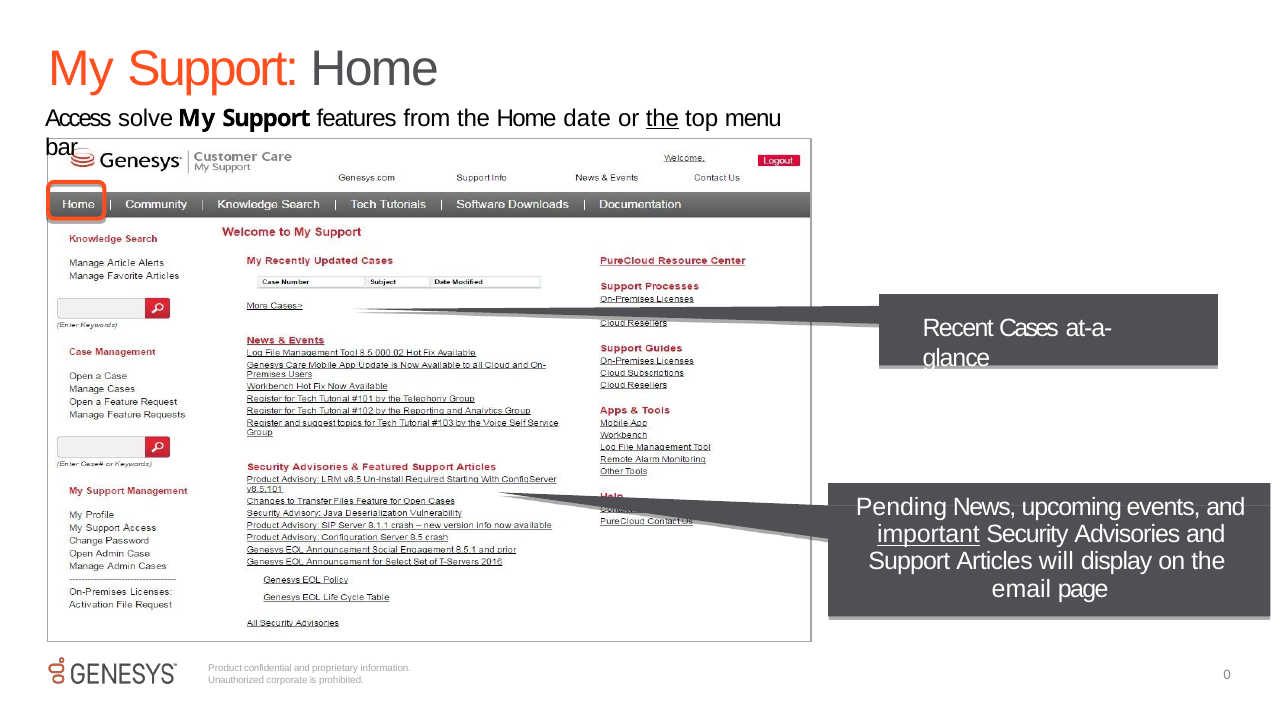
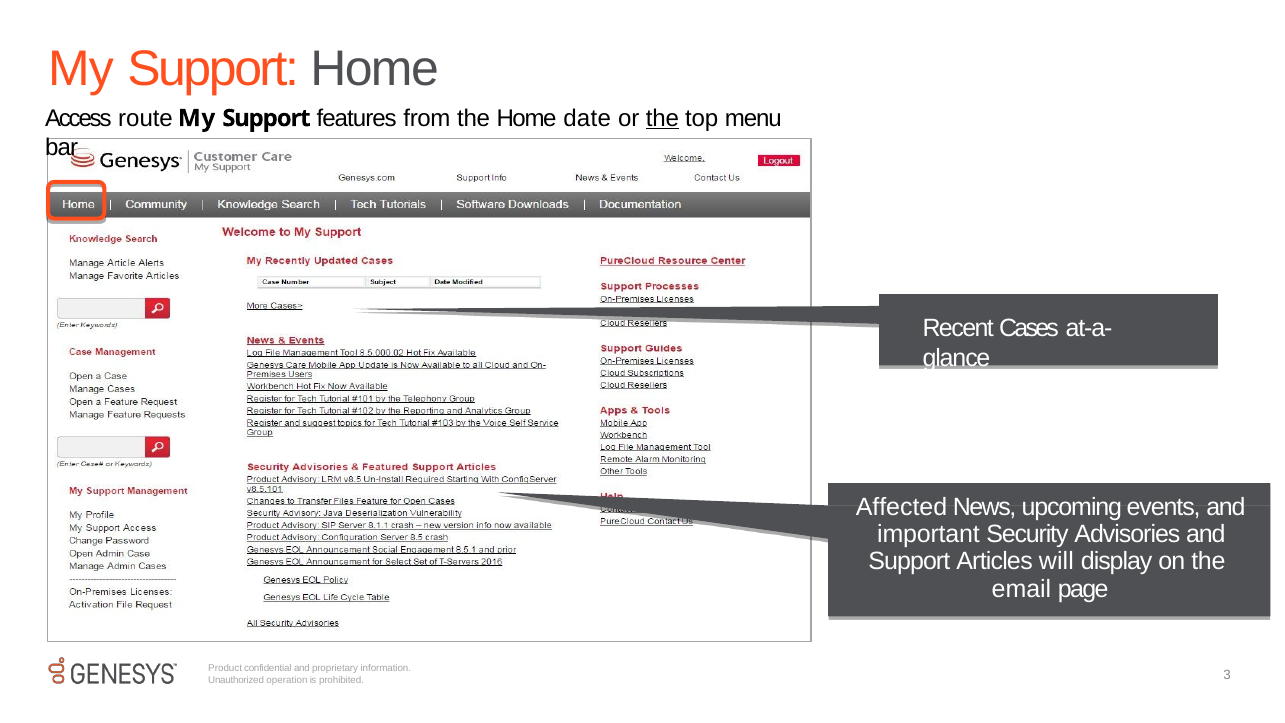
solve: solve -> route (146, 118)
Pending: Pending -> Affected (902, 508)
important underline: present -> none (928, 535)
corporate: corporate -> operation (287, 680)
0: 0 -> 3 (1227, 675)
